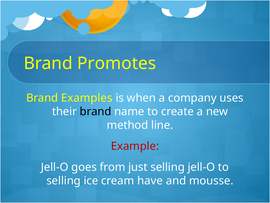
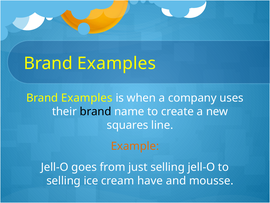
Promotes: Promotes -> Examples (117, 63)
method: method -> squares (128, 125)
Example colour: red -> orange (135, 146)
